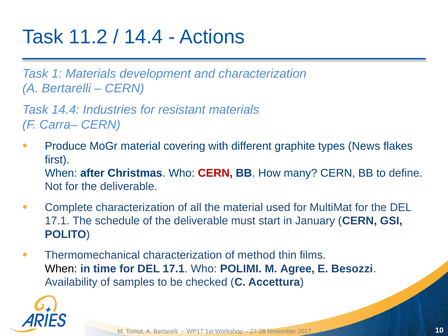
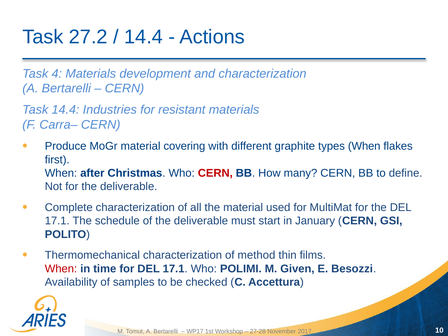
11.2: 11.2 -> 27.2 (88, 37)
1: 1 -> 4 (57, 74)
types News: News -> When (364, 146)
When colour: black -> red (61, 269)
Agree: Agree -> Given (297, 269)
